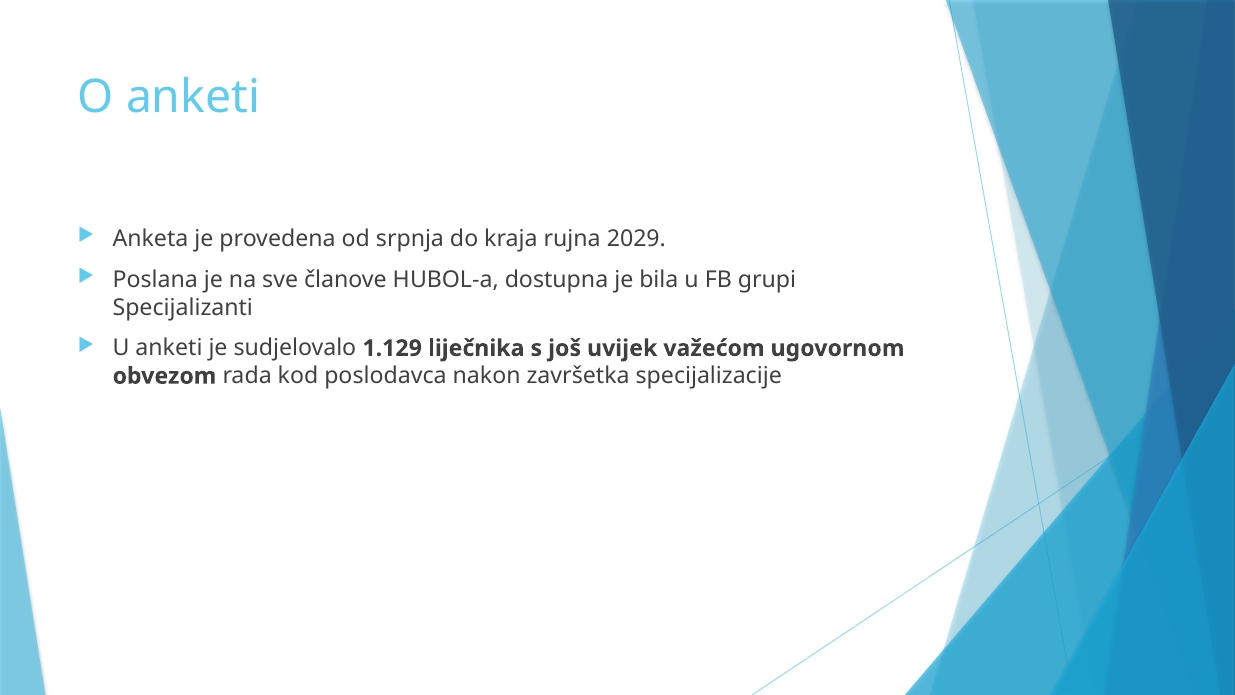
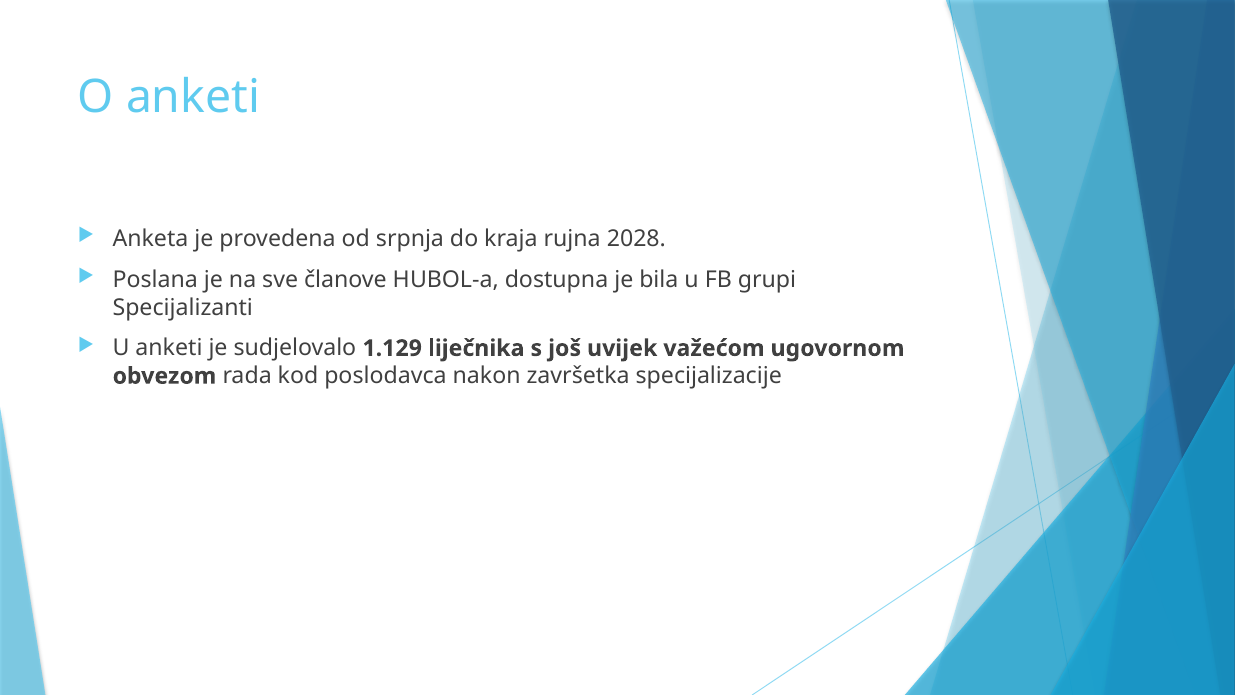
2029: 2029 -> 2028 (636, 239)
